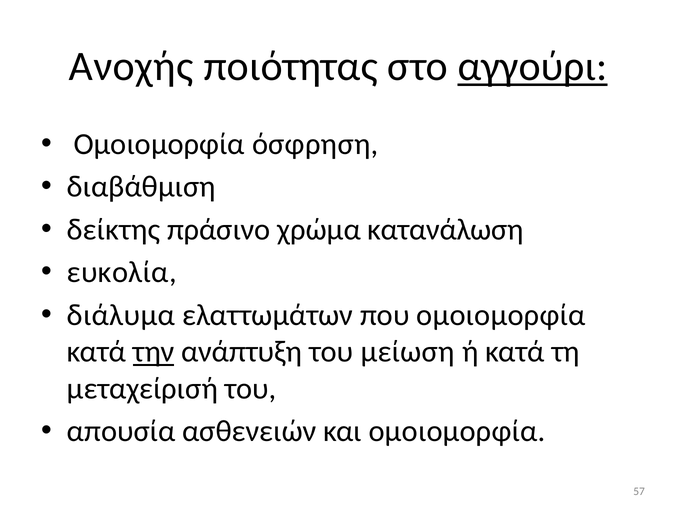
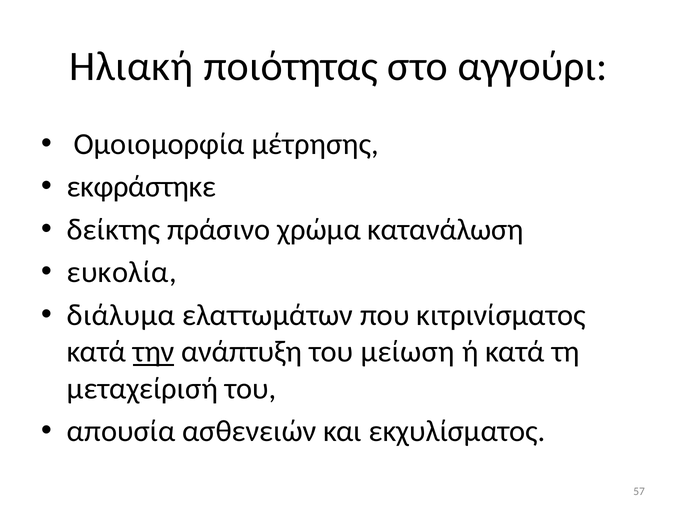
Ανοχής: Ανοχής -> Ηλιακή (131, 66)
αγγούρι underline: present -> none (532, 66)
όσφρηση: όσφρηση -> μέτρησης (315, 144)
διαβάθμιση: διαβάθμιση -> εκφράστηκε (141, 187)
που ομοιομορφία: ομοιομορφία -> κιτρινίσματος (501, 315)
και ομοιομορφία: ομοιομορφία -> εκχυλίσματος (457, 431)
